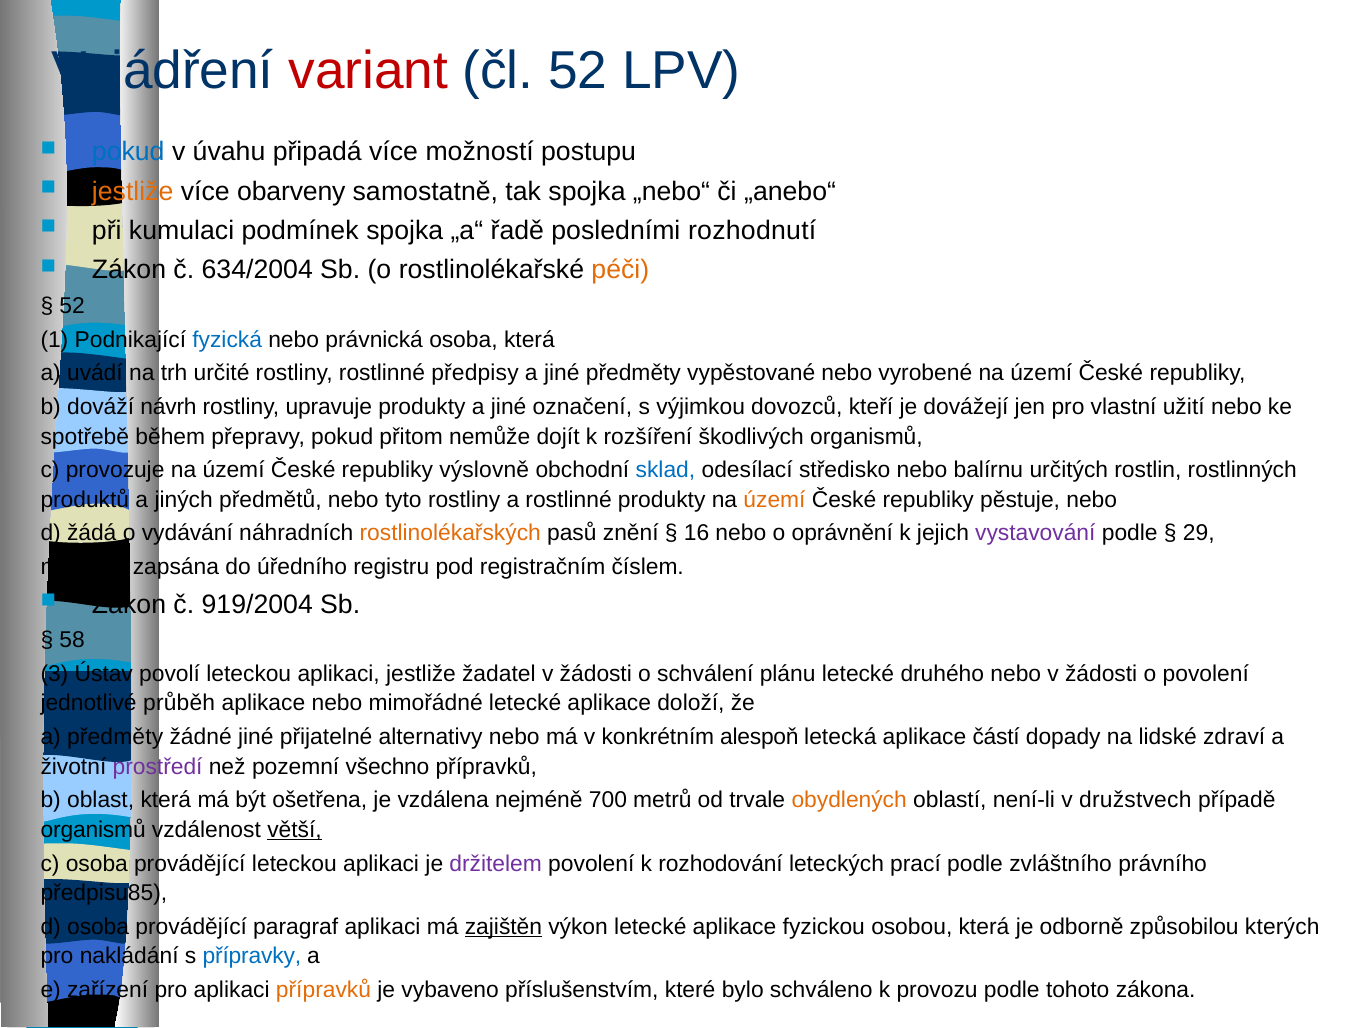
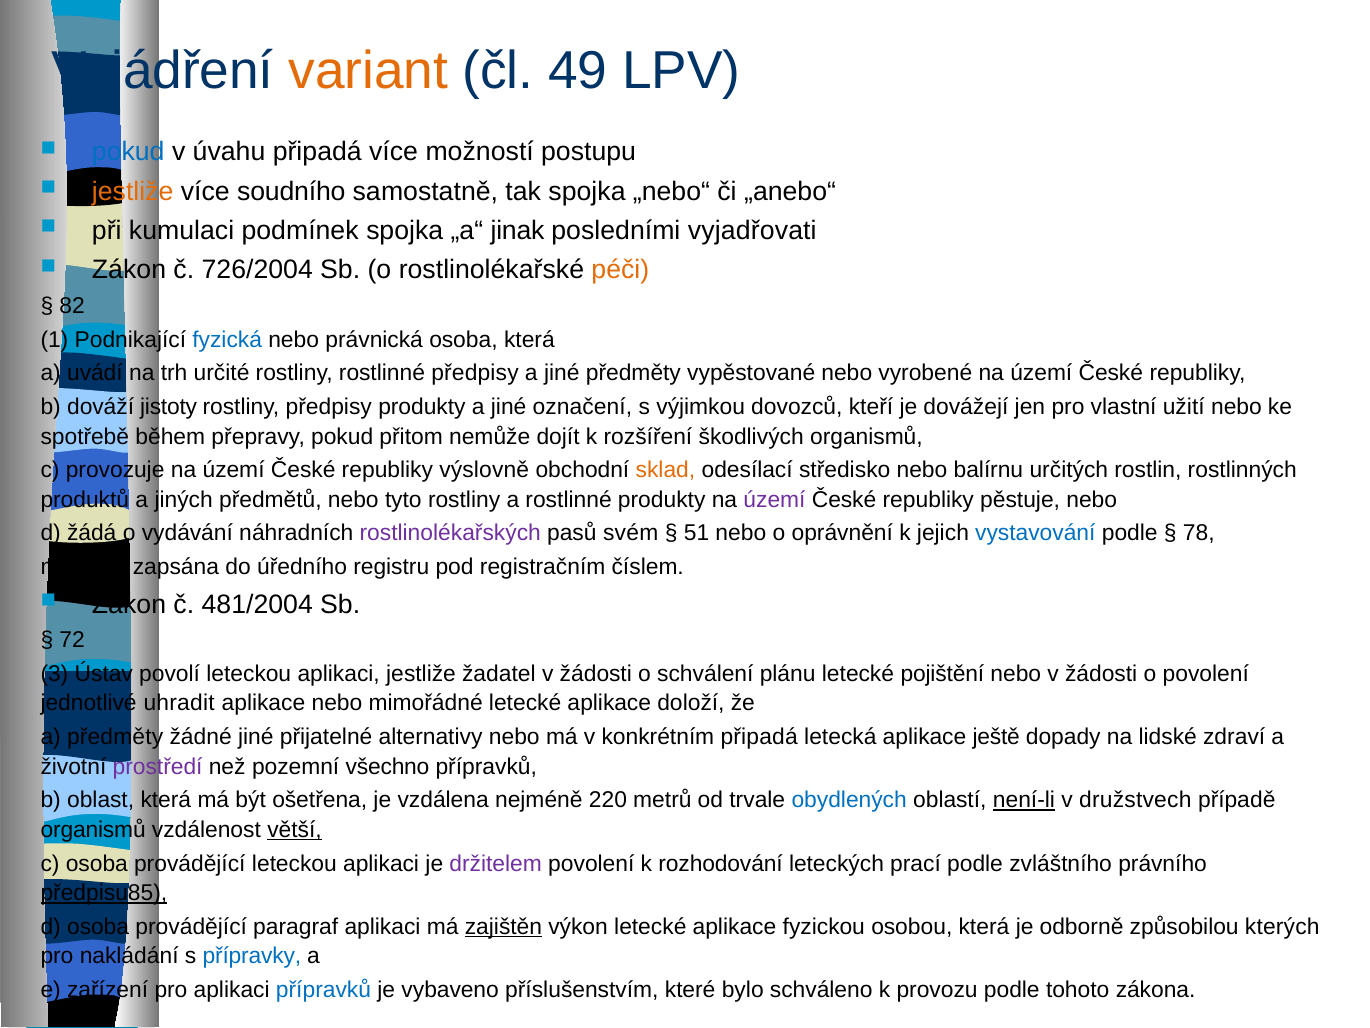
variant colour: red -> orange (368, 71)
čl 52: 52 -> 49 (578, 71)
obarveny: obarveny -> soudního (291, 191)
řadě: řadě -> jinak (518, 231)
rozhodnutí: rozhodnutí -> vyjadřovati (752, 231)
634/2004: 634/2004 -> 726/2004 (257, 270)
52: 52 -> 82 (72, 306)
návrh: návrh -> jistoty (169, 407)
rostliny upravuje: upravuje -> předpisy (329, 407)
sklad colour: blue -> orange (665, 470)
území colour: orange -> purple (774, 499)
rostlinolékařských colour: orange -> purple (450, 533)
znění: znění -> svém (631, 533)
16: 16 -> 51 (697, 533)
vystavování colour: purple -> blue (1035, 533)
29: 29 -> 78 (1199, 533)
919/2004: 919/2004 -> 481/2004 (257, 604)
58: 58 -> 72 (72, 640)
druhého: druhého -> pojištění (942, 673)
průběh: průběh -> uhradit (179, 703)
konkrétním alespoň: alespoň -> připadá (759, 737)
částí: částí -> ještě (996, 737)
700: 700 -> 220 (608, 800)
obydlených colour: orange -> blue (849, 800)
není-li underline: none -> present (1024, 800)
předpisu85 underline: none -> present (104, 893)
přípravků colour: orange -> blue (324, 989)
